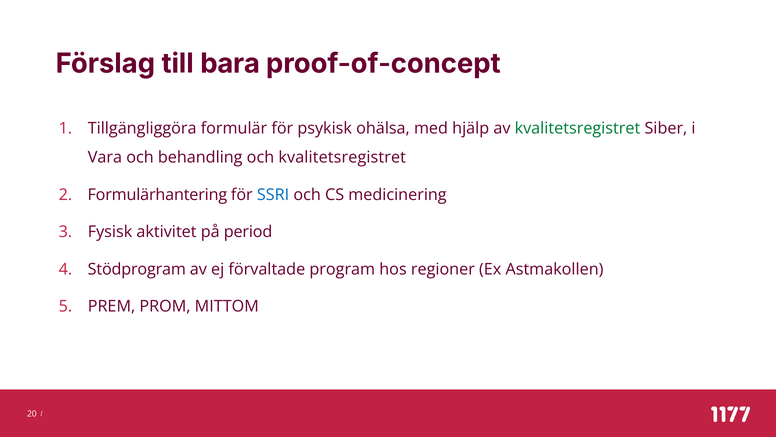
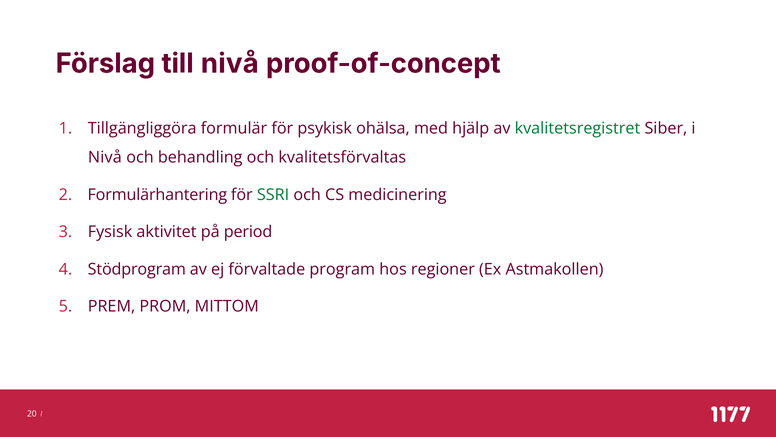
till bara: bara -> nivå (230, 63)
Vara: Vara -> Nivå (105, 157)
och kvalitetsregistret: kvalitetsregistret -> kvalitetsförvaltas (342, 157)
SSRI colour: blue -> green (273, 195)
